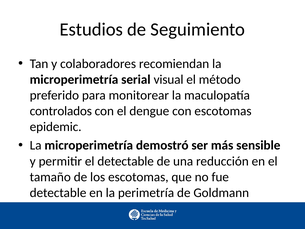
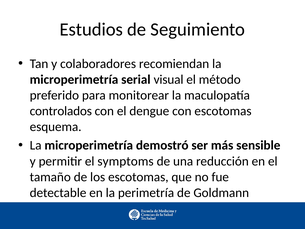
epidemic: epidemic -> esquema (56, 127)
el detectable: detectable -> symptoms (126, 161)
